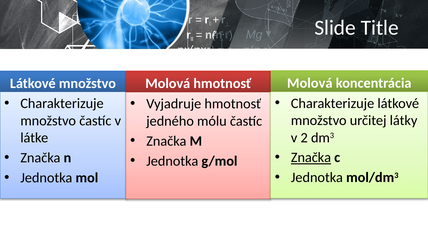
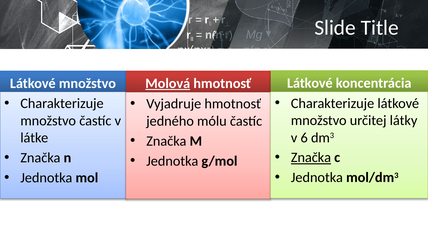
Molová: Molová -> Látkové (310, 83)
Molová underline: none -> present (168, 83)
2: 2 -> 6 (304, 137)
